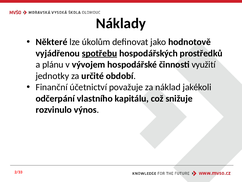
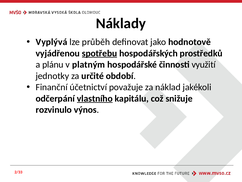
Některé: Některé -> Vyplývá (52, 42)
úkolům: úkolům -> průběh (96, 42)
vývojem: vývojem -> platným (89, 64)
vlastního underline: none -> present (95, 98)
